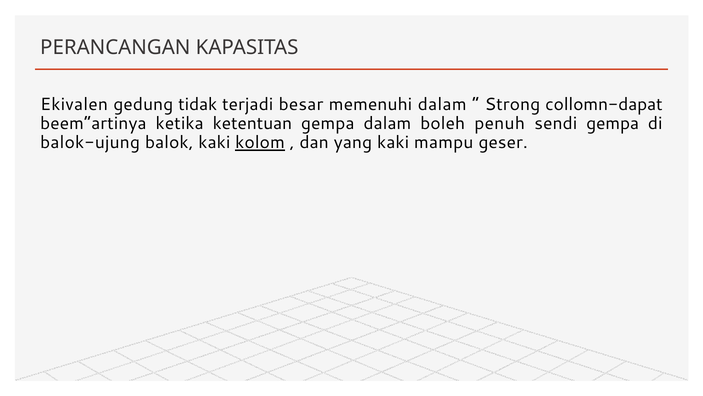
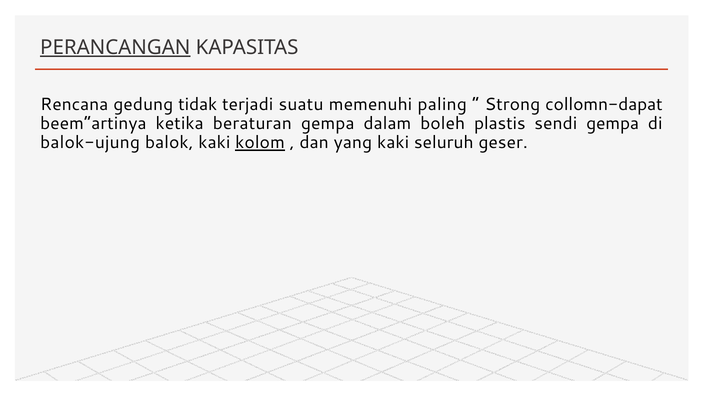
PERANCANGAN underline: none -> present (115, 47)
Ekivalen: Ekivalen -> Rencana (74, 105)
besar: besar -> suatu (301, 105)
memenuhi dalam: dalam -> paling (442, 105)
ketentuan: ketentuan -> beraturan (252, 123)
penuh: penuh -> plastis (500, 123)
mampu: mampu -> seluruh (444, 142)
